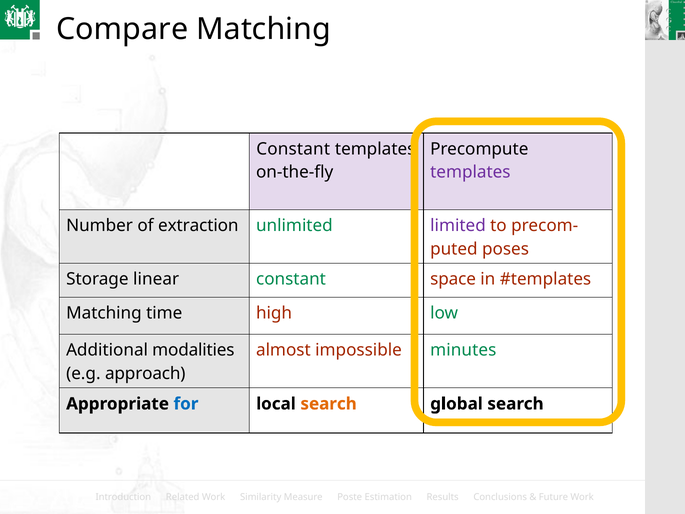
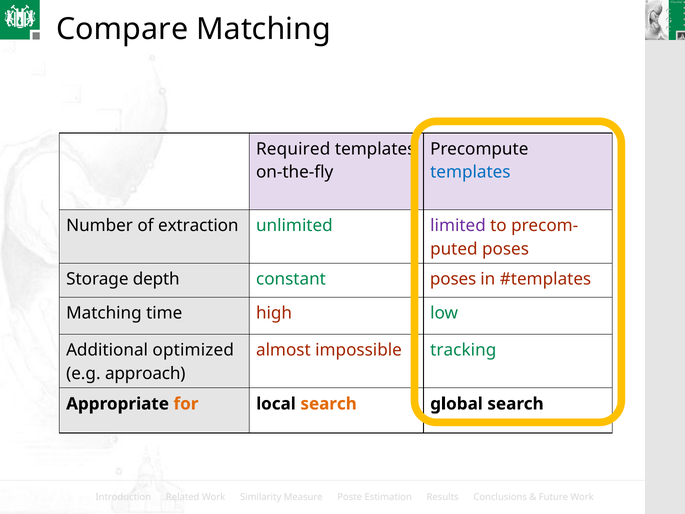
Constant: Constant -> Required (293, 149)
templates colour: purple -> blue (470, 172)
linear: linear -> depth (156, 279)
constant space: space -> poses (453, 279)
modalities: modalities -> optimized (193, 350)
minutes: minutes -> tracking (463, 350)
for colour: blue -> orange (186, 404)
